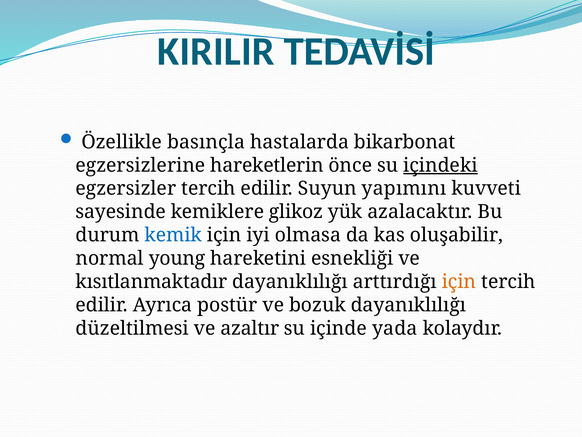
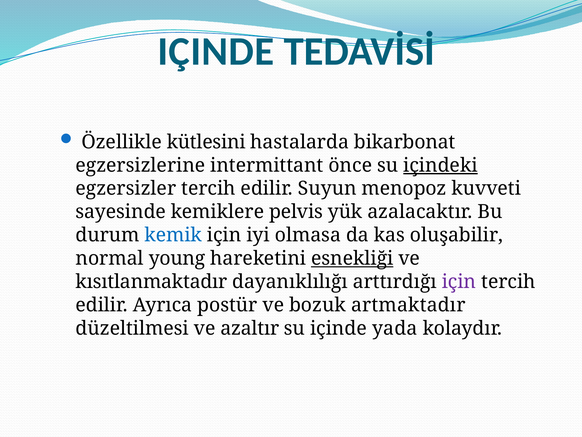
KIRILIR: KIRILIR -> IÇINDE (216, 51)
basınçla: basınçla -> kütlesini (206, 142)
hareketlerin: hareketlerin -> intermittant (267, 165)
yapımını: yapımını -> menopoz (404, 188)
glikoz: glikoz -> pelvis (296, 212)
esnekliği underline: none -> present (352, 258)
için colour: orange -> purple (459, 281)
bozuk dayanıklılığı: dayanıklılığı -> artmaktadır (408, 305)
